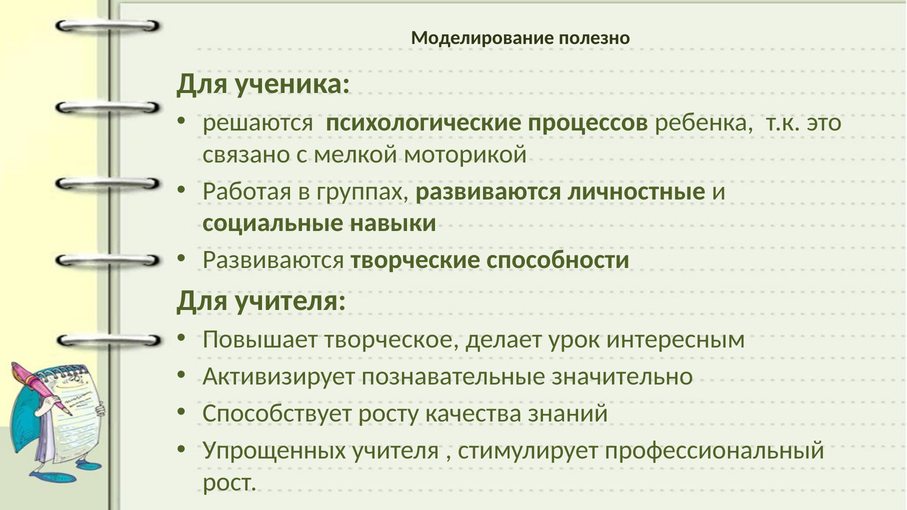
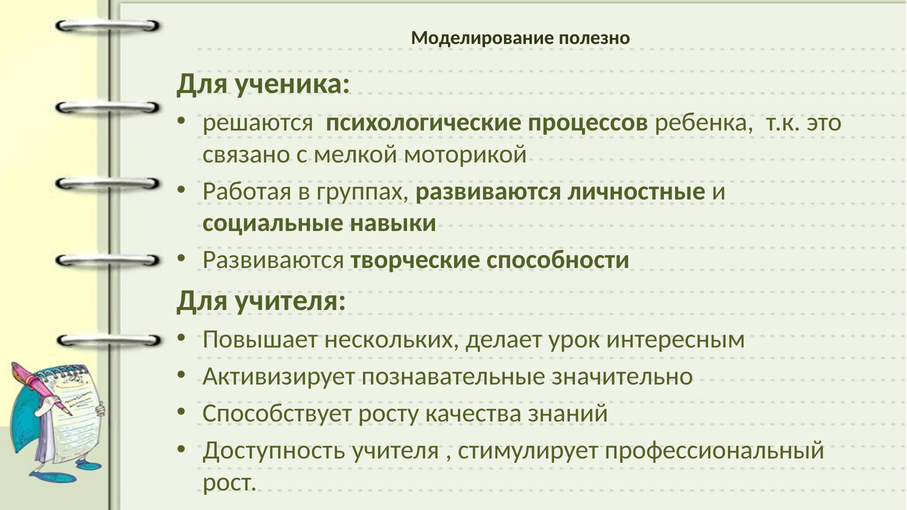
творческое: творческое -> нескольких (392, 339)
Упрощенных: Упрощенных -> Доступность (274, 450)
